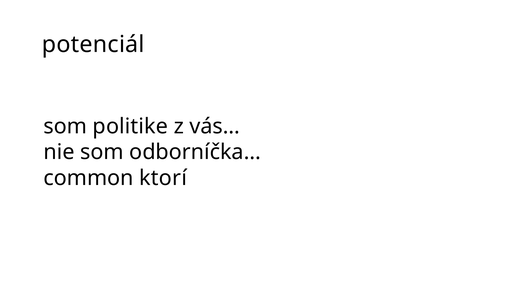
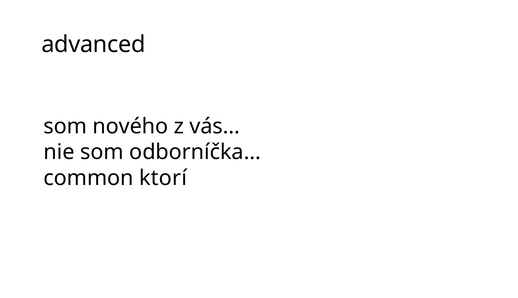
potenciál: potenciál -> advanced (93, 44)
politike: politike -> nového (130, 126)
